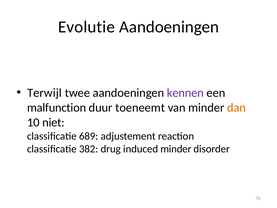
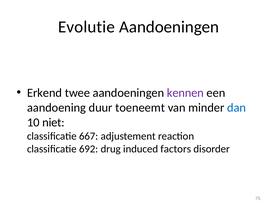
Terwijl: Terwijl -> Erkend (45, 93)
malfunction: malfunction -> aandoening (56, 107)
dan colour: orange -> blue (237, 107)
689: 689 -> 667 (89, 136)
382: 382 -> 692 (89, 149)
induced minder: minder -> factors (176, 149)
